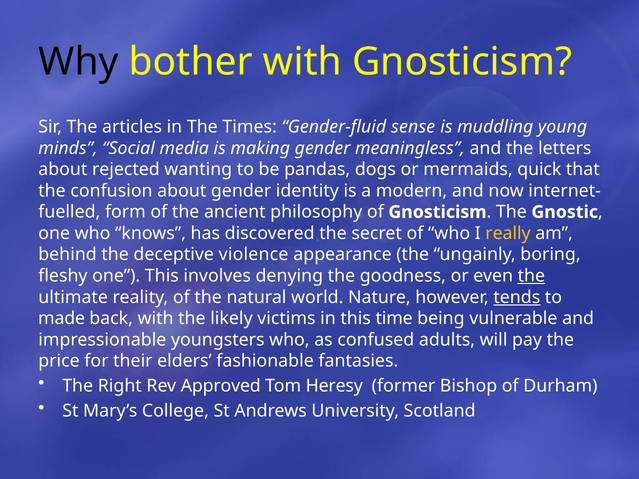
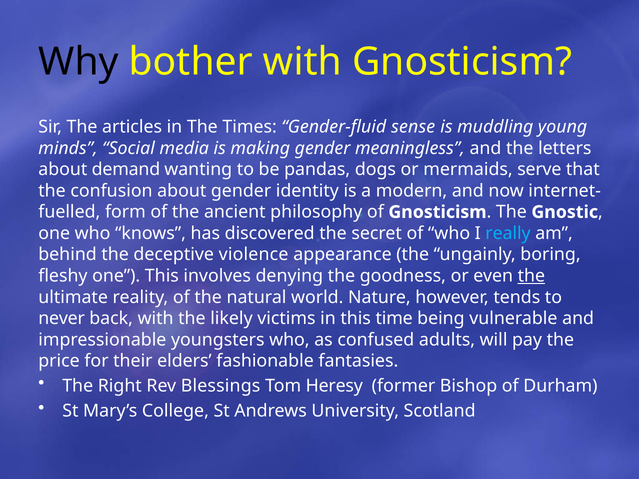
rejected: rejected -> demand (126, 170)
quick: quick -> serve (539, 170)
really colour: yellow -> light blue (508, 233)
tends underline: present -> none (517, 297)
made: made -> never (62, 319)
Approved: Approved -> Blessings (221, 386)
